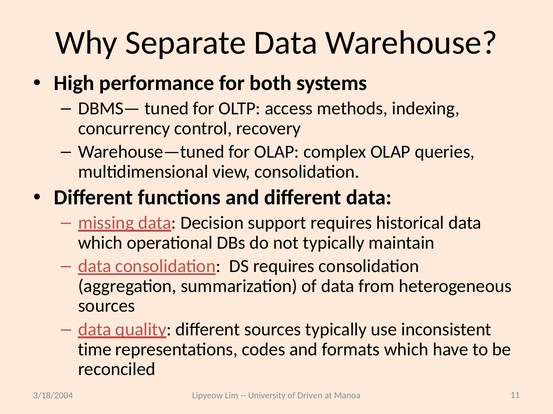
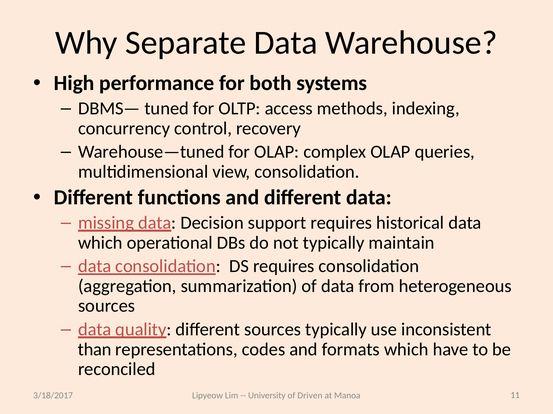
time: time -> than (95, 350)
3/18/2004: 3/18/2004 -> 3/18/2017 (53, 396)
